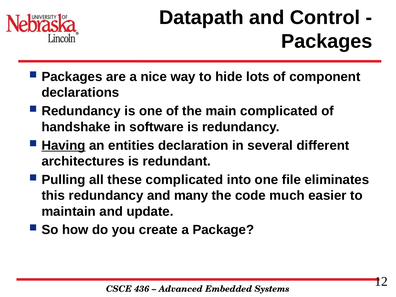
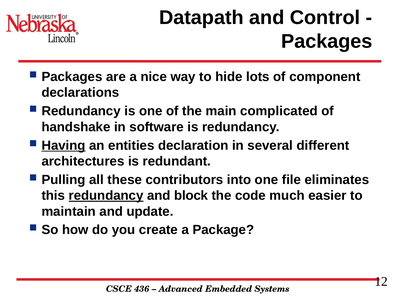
these complicated: complicated -> contributors (184, 180)
redundancy underline: none -> present (106, 196)
many: many -> block (191, 196)
